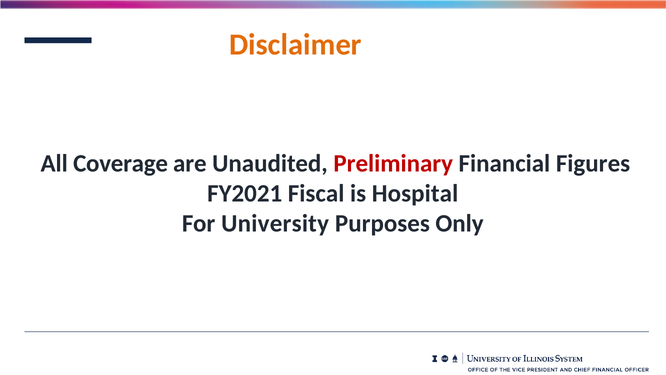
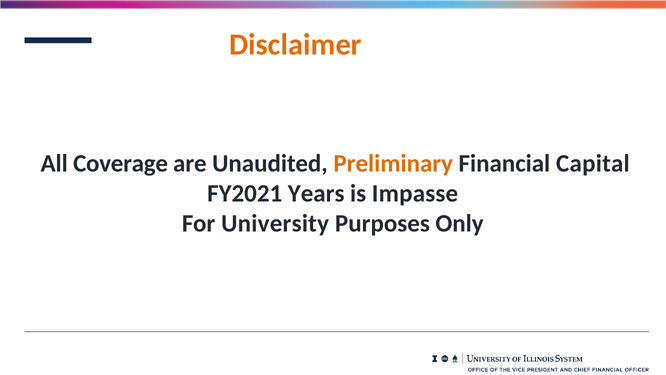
Preliminary colour: red -> orange (393, 163)
Figures: Figures -> Capital (593, 163)
Fiscal: Fiscal -> Years (316, 193)
Hospital: Hospital -> Impasse (415, 193)
